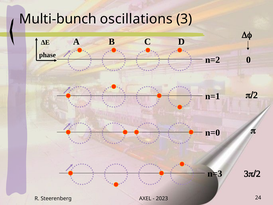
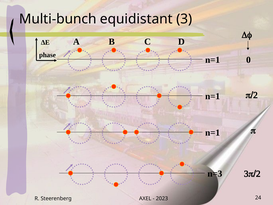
oscillations: oscillations -> equidistant (136, 19)
n=2: n=2 -> n=1 (213, 60)
n=0: n=0 -> n=1 (213, 133)
